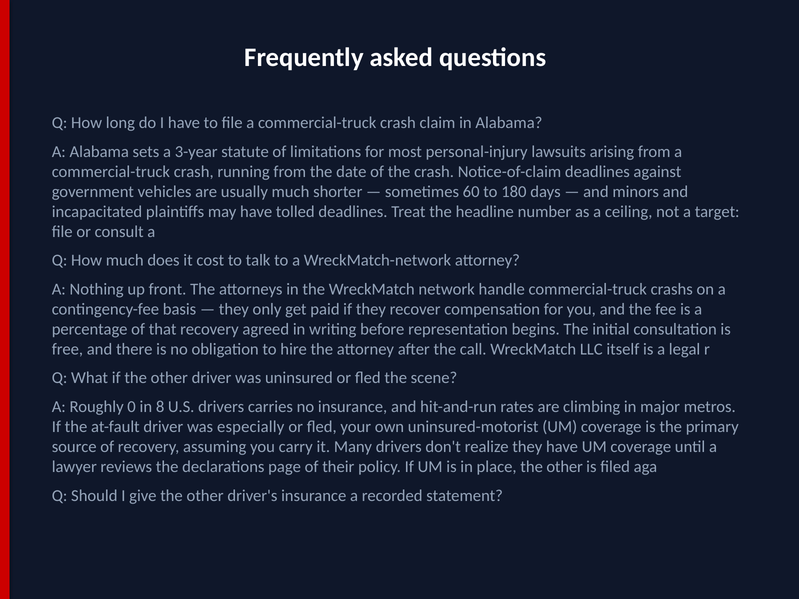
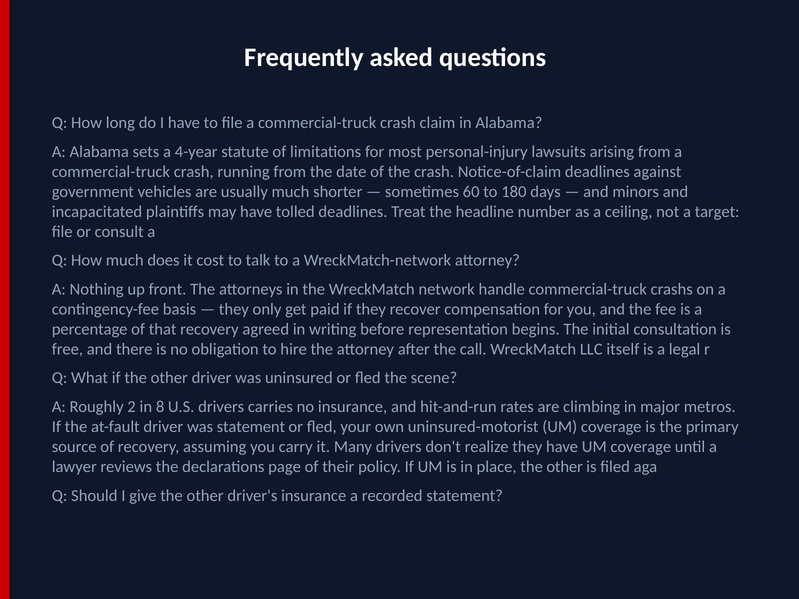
3-year: 3-year -> 4-year (196, 152)
0: 0 -> 2 (132, 407)
was especially: especially -> statement (251, 427)
